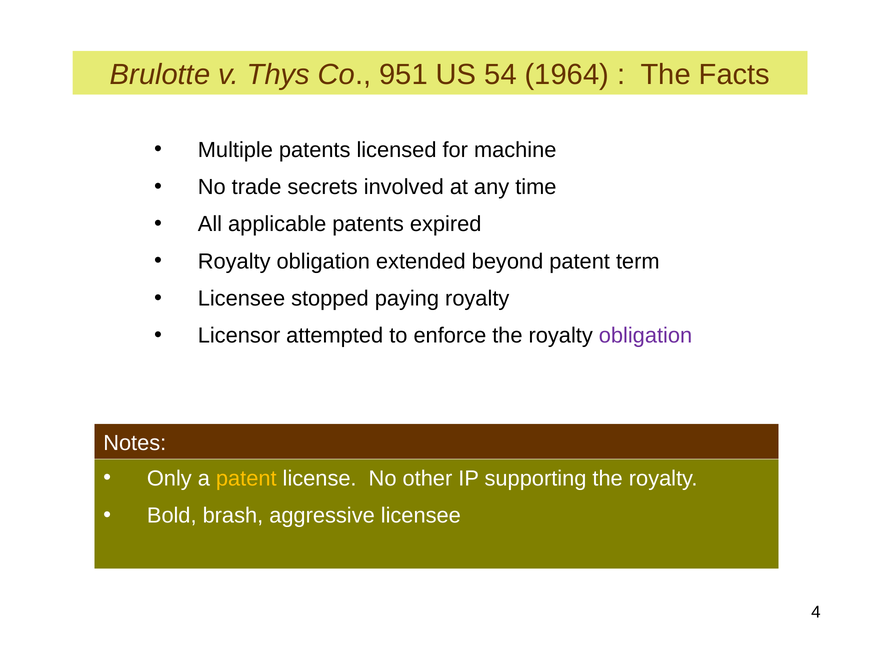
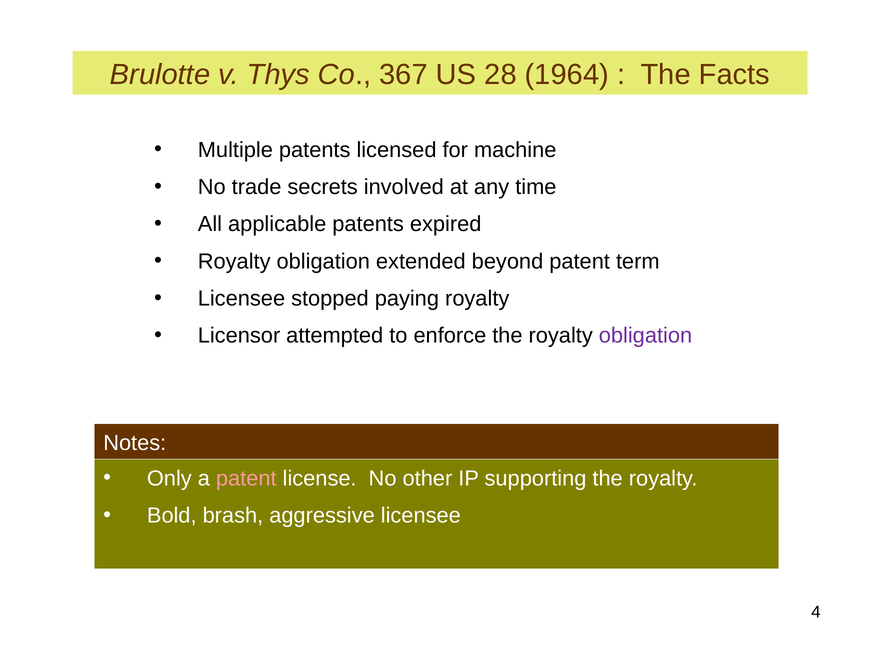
951: 951 -> 367 (404, 75)
54: 54 -> 28 (501, 75)
patent colour: yellow -> pink (246, 478)
